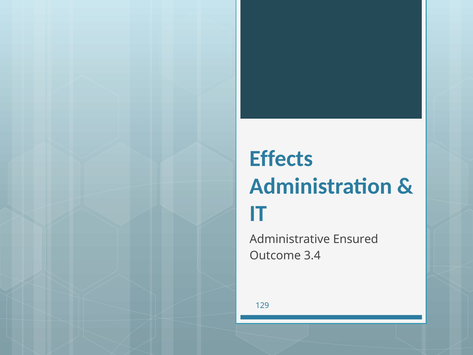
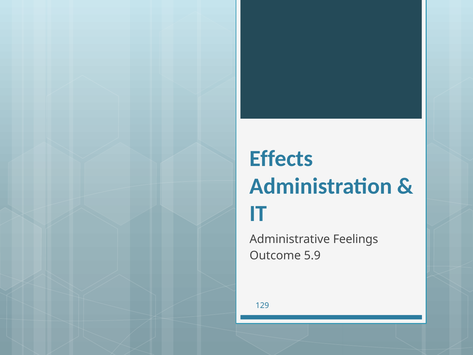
Ensured: Ensured -> Feelings (356, 239)
3.4: 3.4 -> 5.9 (312, 256)
